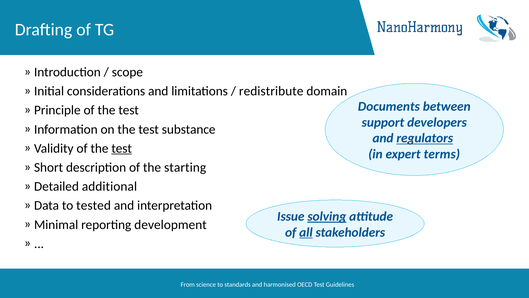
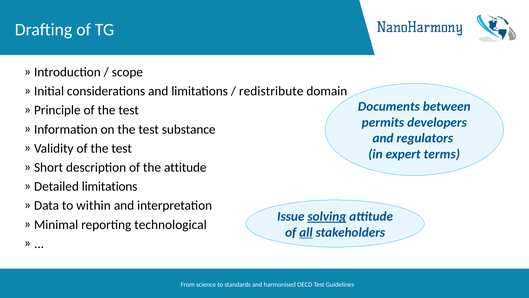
support: support -> permits (383, 122)
regulators underline: present -> none (425, 138)
test underline: present -> none (122, 148)
the starting: starting -> attitude (185, 167)
additional: additional -> limitations (110, 186)
tested: tested -> within (94, 205)
development: development -> technological (171, 224)
